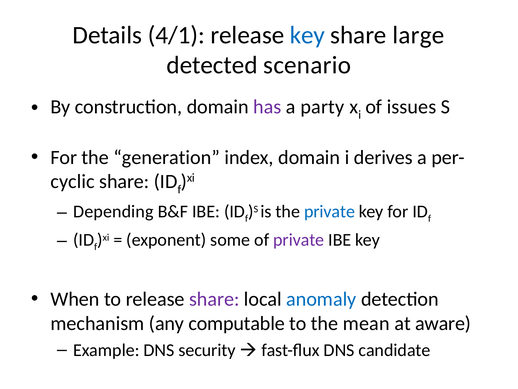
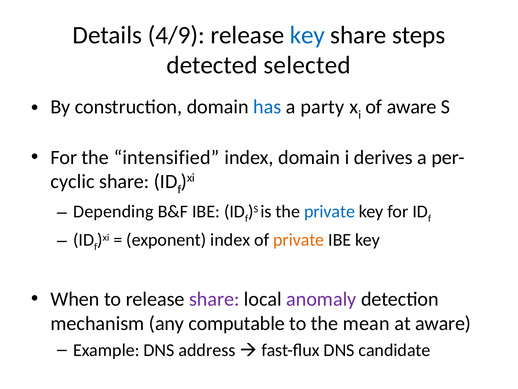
4/1: 4/1 -> 4/9 (176, 35)
large: large -> steps (419, 35)
scenario: scenario -> selected (307, 65)
has colour: purple -> blue (267, 107)
of issues: issues -> aware (412, 107)
generation: generation -> intensified (167, 157)
exponent some: some -> index (230, 240)
private colour: purple -> orange (299, 240)
anomaly colour: blue -> purple (321, 299)
security: security -> address (207, 350)
